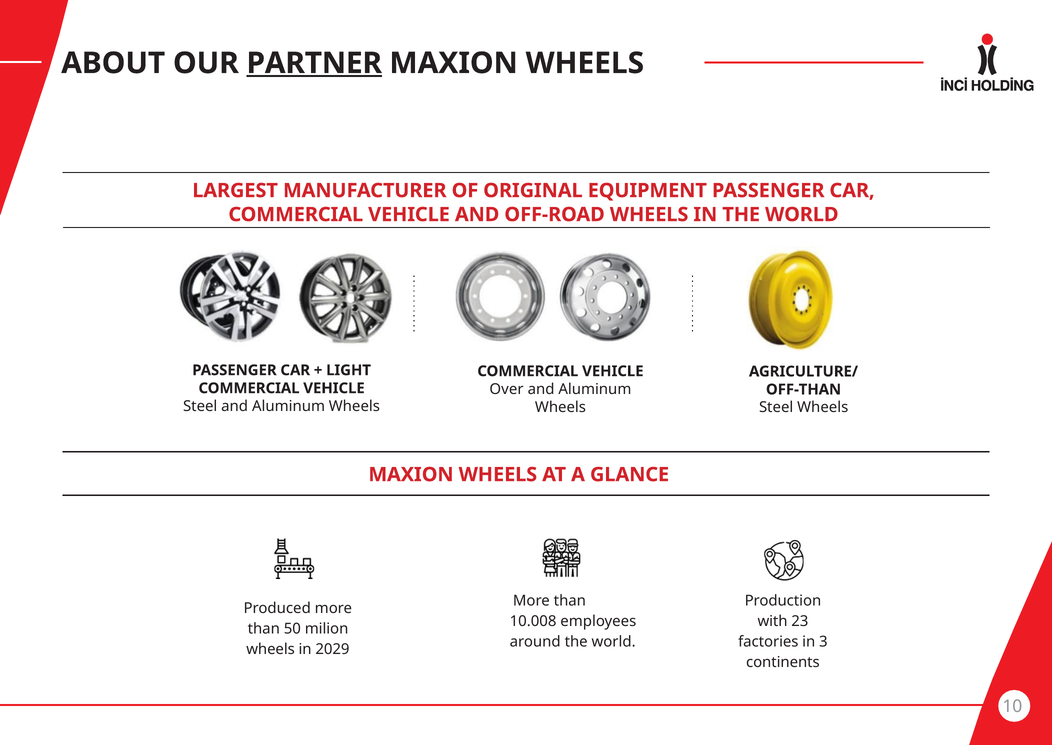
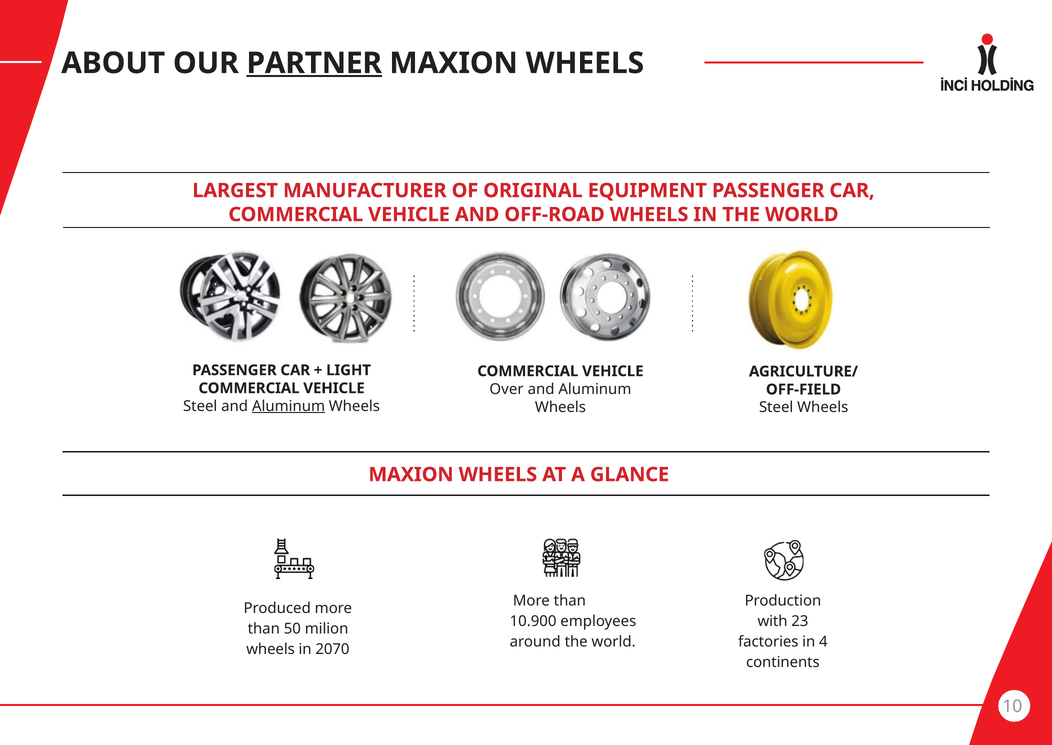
OFF-THAN: OFF-THAN -> OFF-FIELD (803, 389)
Aluminum underline: none -> present (289, 406)
10.008: 10.008 -> 10.900 (533, 621)
3: 3 -> 4 (823, 641)
2029: 2029 -> 2070 (332, 649)
